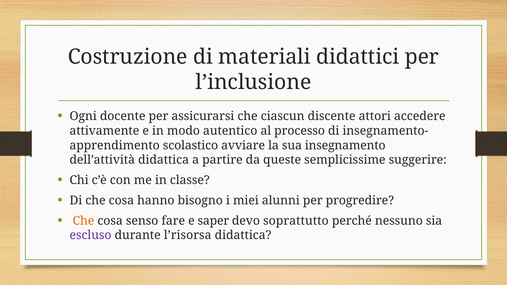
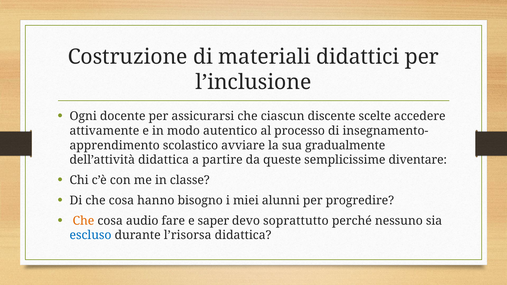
attori: attori -> scelte (375, 116)
insegnamento: insegnamento -> gradualmente (345, 146)
suggerire: suggerire -> diventare (418, 160)
senso: senso -> audio (142, 221)
escluso colour: purple -> blue (90, 235)
